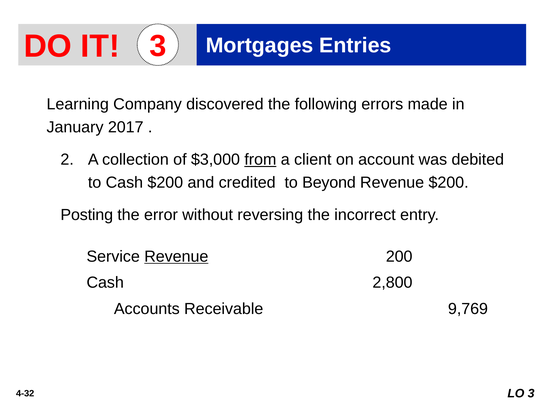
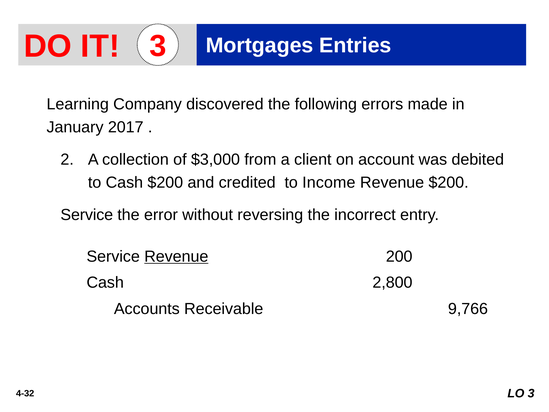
from underline: present -> none (260, 159)
Beyond: Beyond -> Income (329, 182)
Posting: Posting -> Service (87, 215)
9,769: 9,769 -> 9,766 (468, 309)
